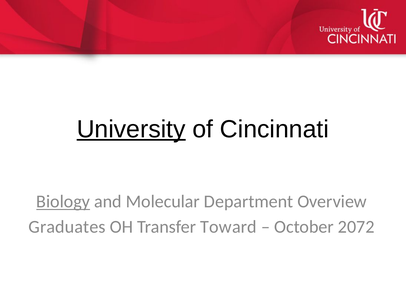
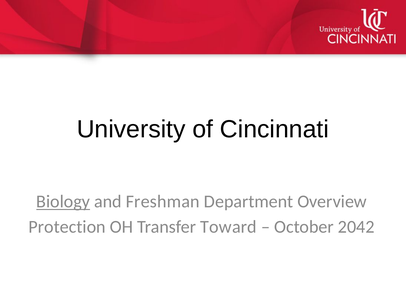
University underline: present -> none (131, 129)
Molecular: Molecular -> Freshman (163, 201)
Graduates: Graduates -> Protection (67, 227)
2072: 2072 -> 2042 (356, 227)
